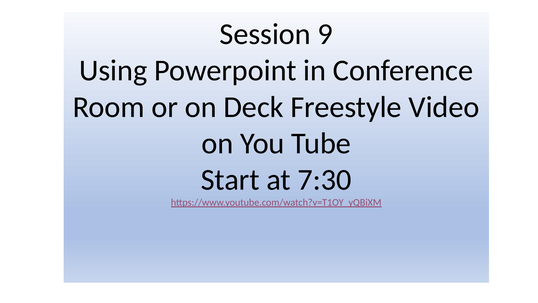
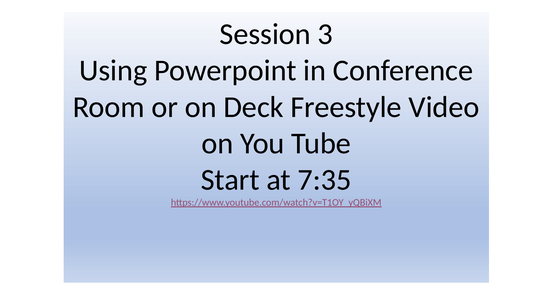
9: 9 -> 3 (325, 34)
7:30: 7:30 -> 7:35 (325, 179)
